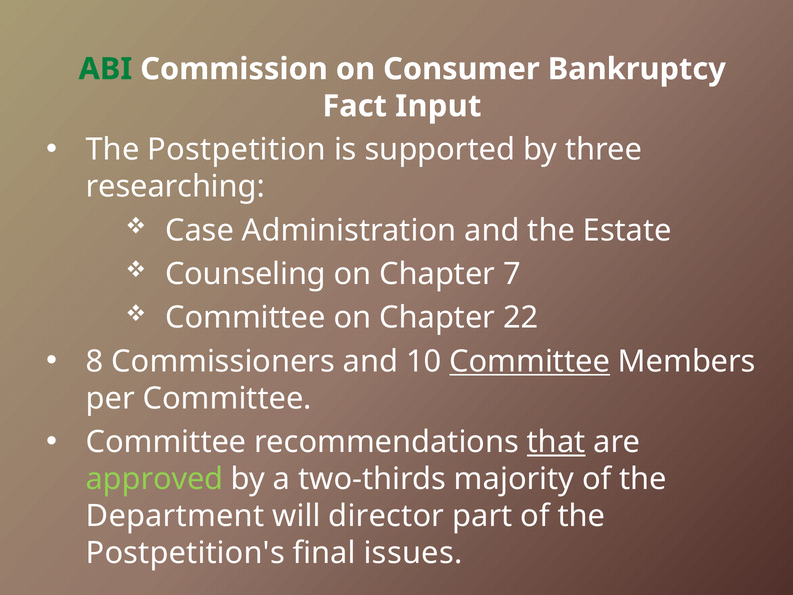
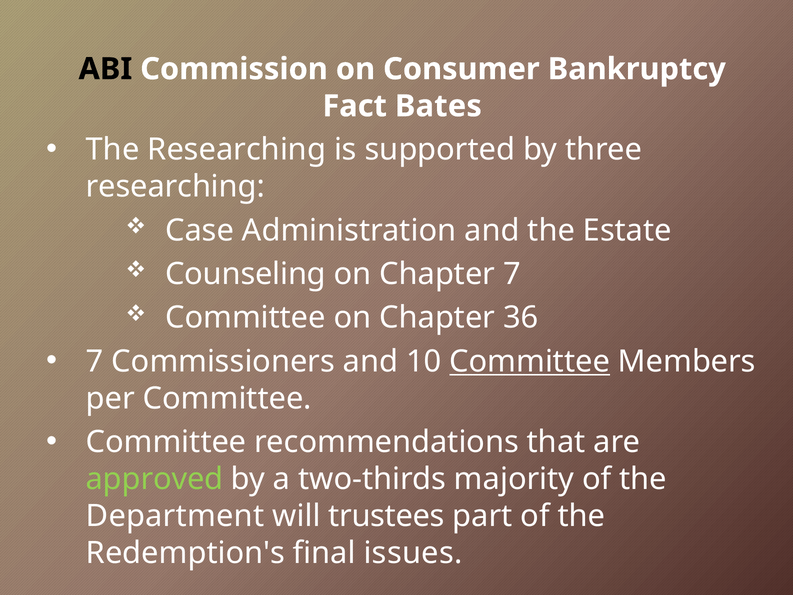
ABI colour: green -> black (105, 69)
Input: Input -> Bates (438, 106)
The Postpetition: Postpetition -> Researching (237, 150)
22: 22 -> 36 (521, 318)
8: 8 -> 7 (95, 361)
that underline: present -> none (556, 442)
director: director -> trustees (387, 516)
Postpetition's: Postpetition's -> Redemption's (185, 553)
